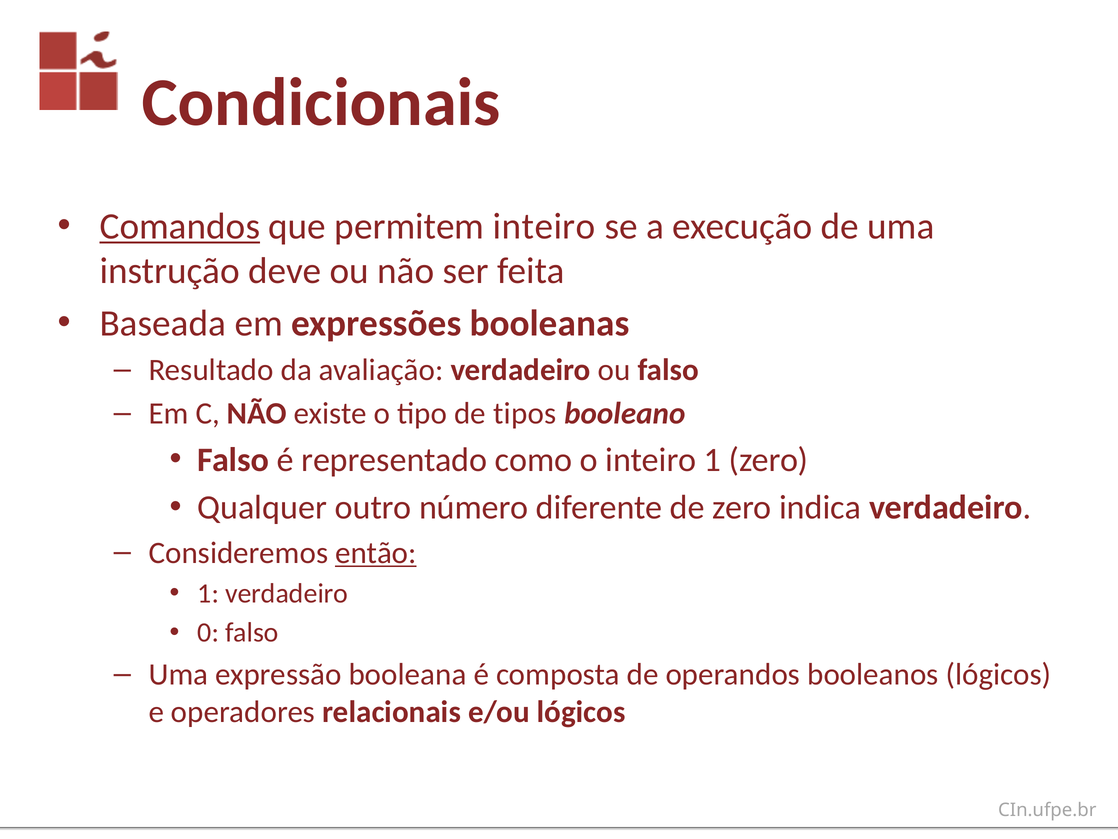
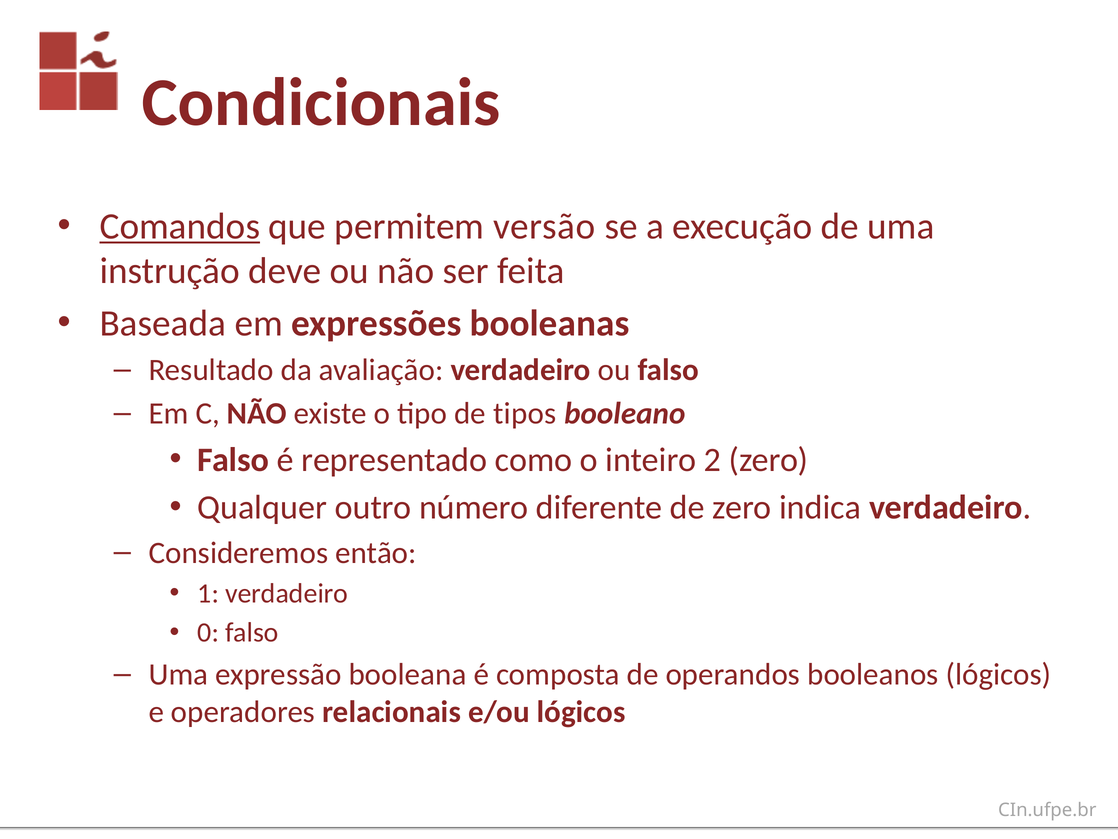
permitem inteiro: inteiro -> versão (544, 226)
inteiro 1: 1 -> 2 (712, 460)
então underline: present -> none (376, 552)
